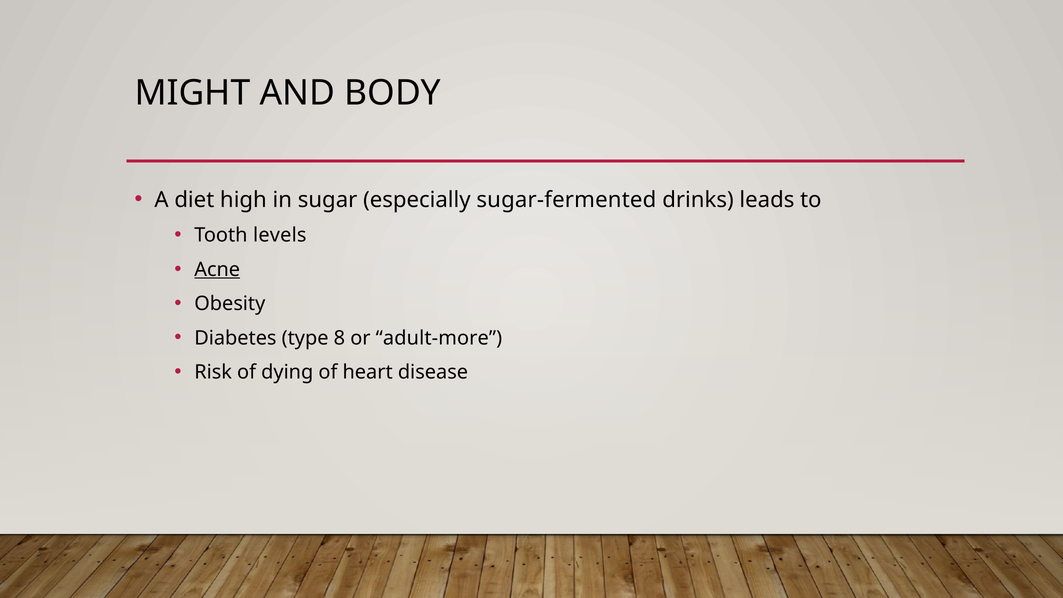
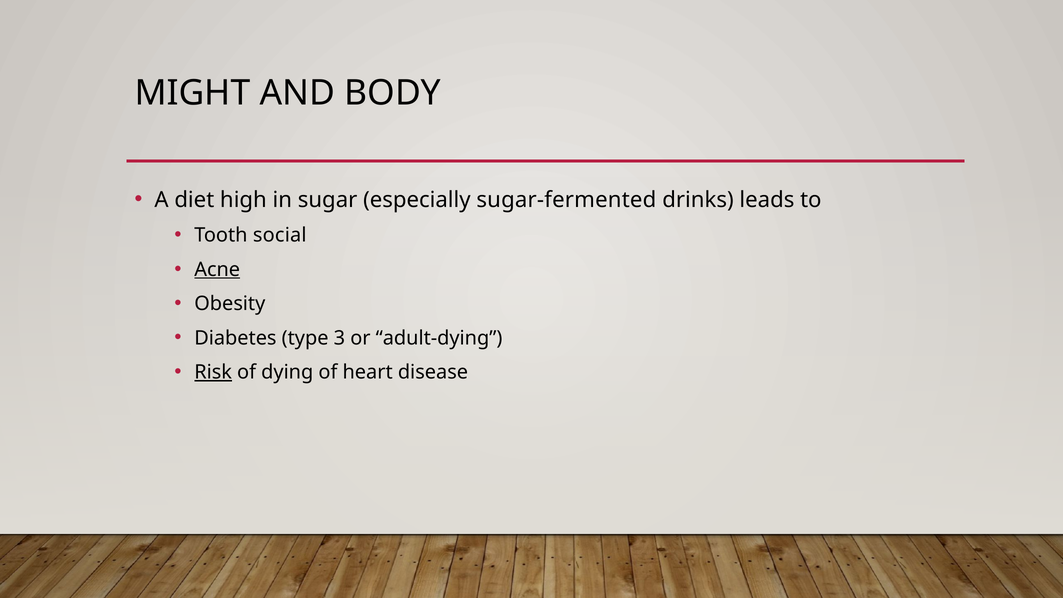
levels: levels -> social (280, 235)
8: 8 -> 3 (339, 338)
adult-more: adult-more -> adult-dying (439, 338)
Risk underline: none -> present (213, 372)
